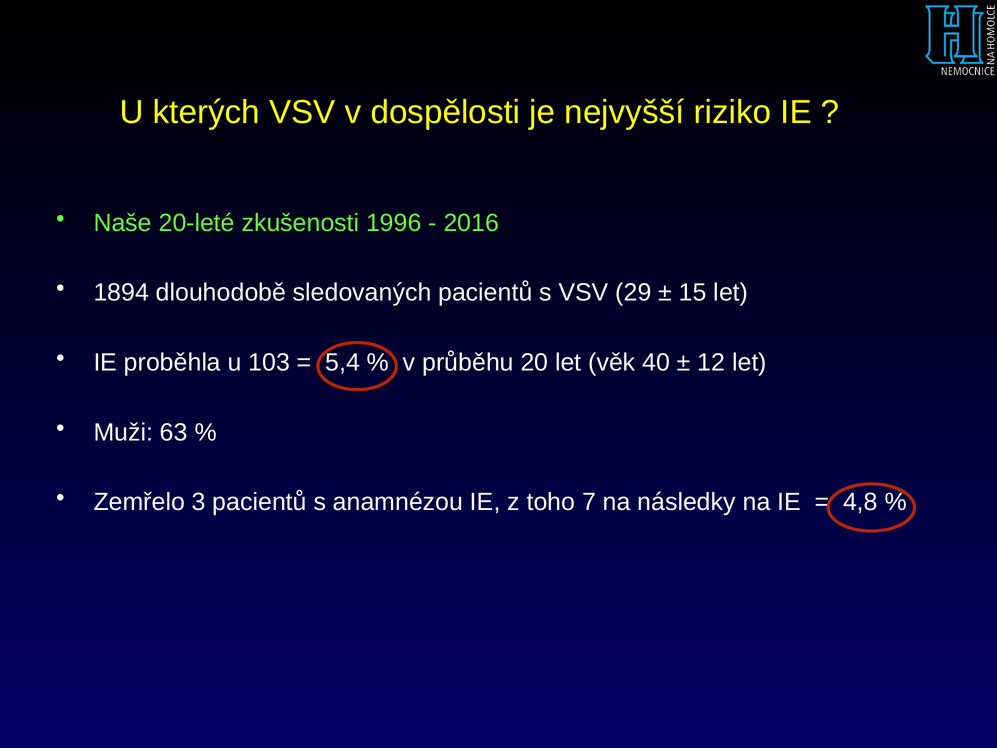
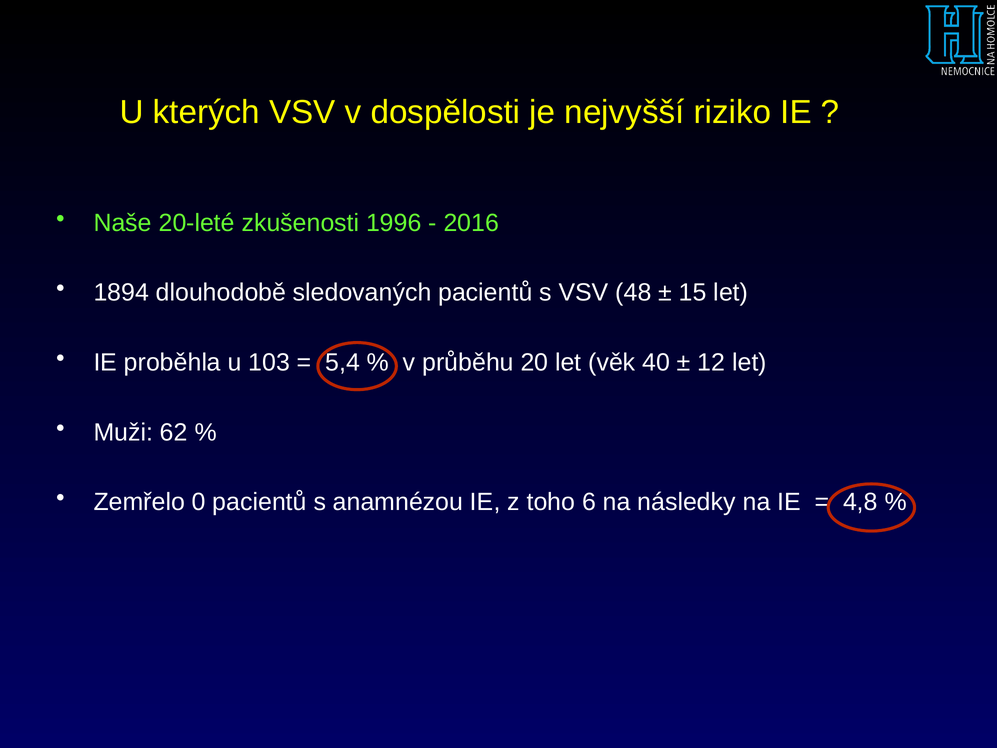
29: 29 -> 48 (633, 293)
63: 63 -> 62 (174, 432)
3: 3 -> 0 (199, 502)
7: 7 -> 6 (589, 502)
